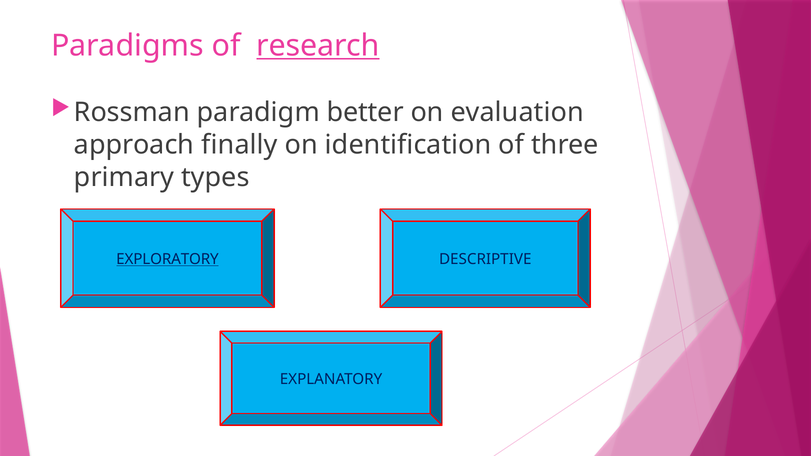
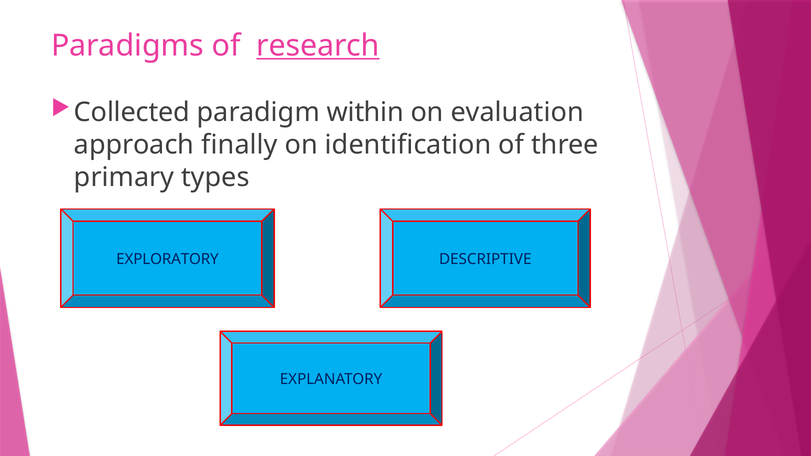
Rossman: Rossman -> Collected (132, 112)
better: better -> within (365, 112)
EXPLORATORY underline: present -> none (167, 259)
